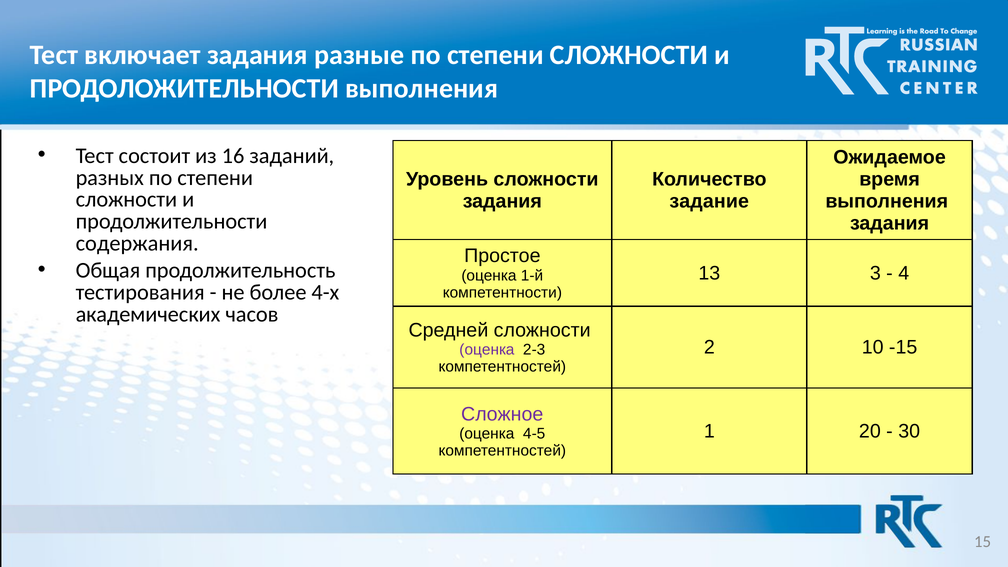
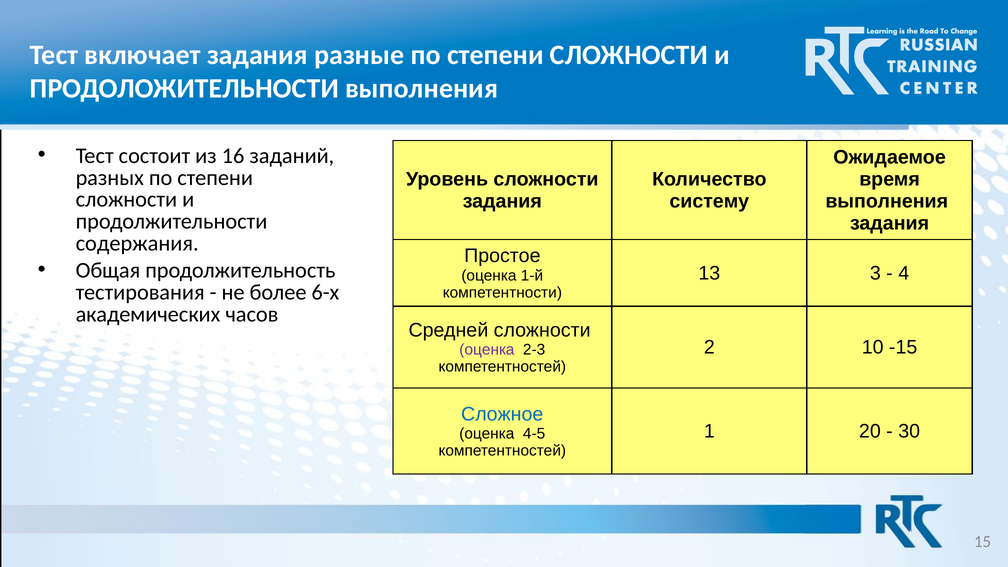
задание: задание -> систему (709, 201)
4-х: 4-х -> 6-х (325, 292)
Сложное colour: purple -> blue (502, 414)
